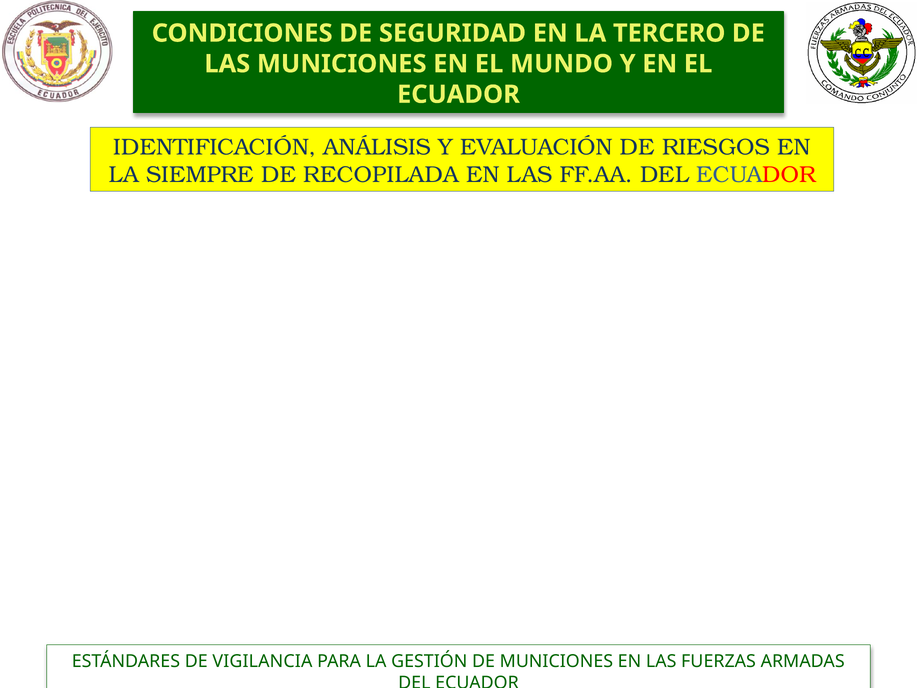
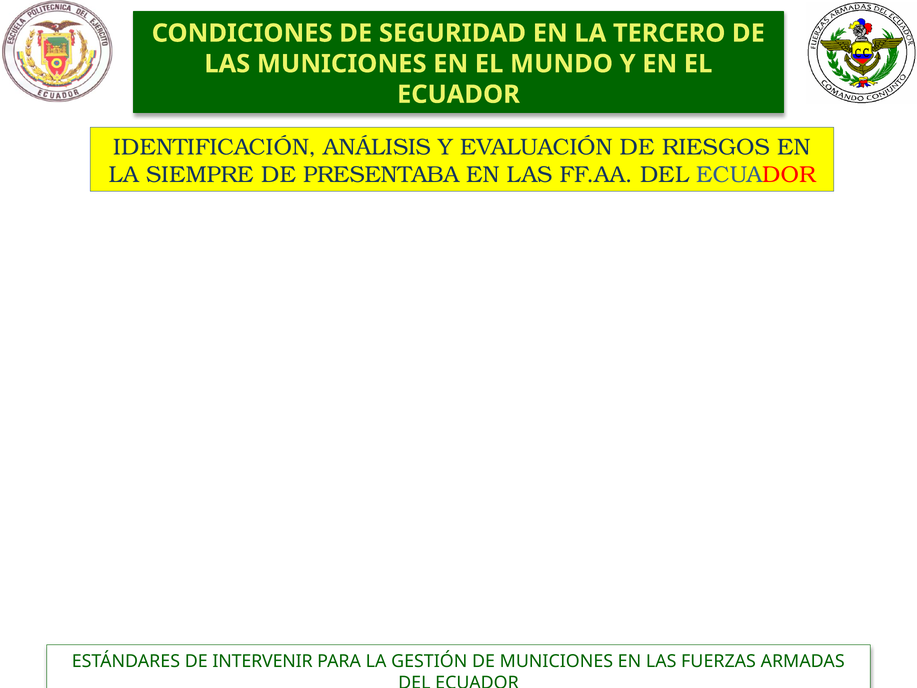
RECOPILADA: RECOPILADA -> PRESENTABA (381, 175)
VIGILANCIA: VIGILANCIA -> INTERVENIR (263, 661)
